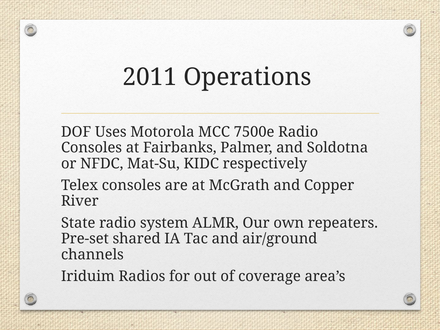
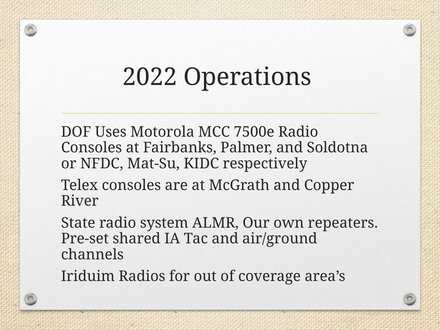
2011: 2011 -> 2022 (150, 77)
